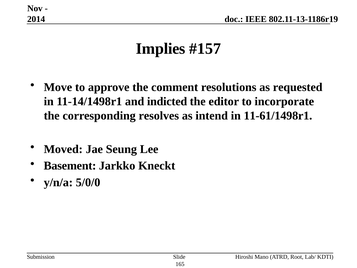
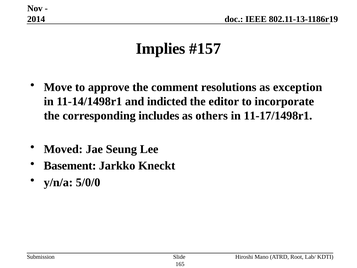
requested: requested -> exception (298, 87)
resolves: resolves -> includes (159, 116)
intend: intend -> others (212, 116)
11-61/1498r1: 11-61/1498r1 -> 11-17/1498r1 (278, 116)
